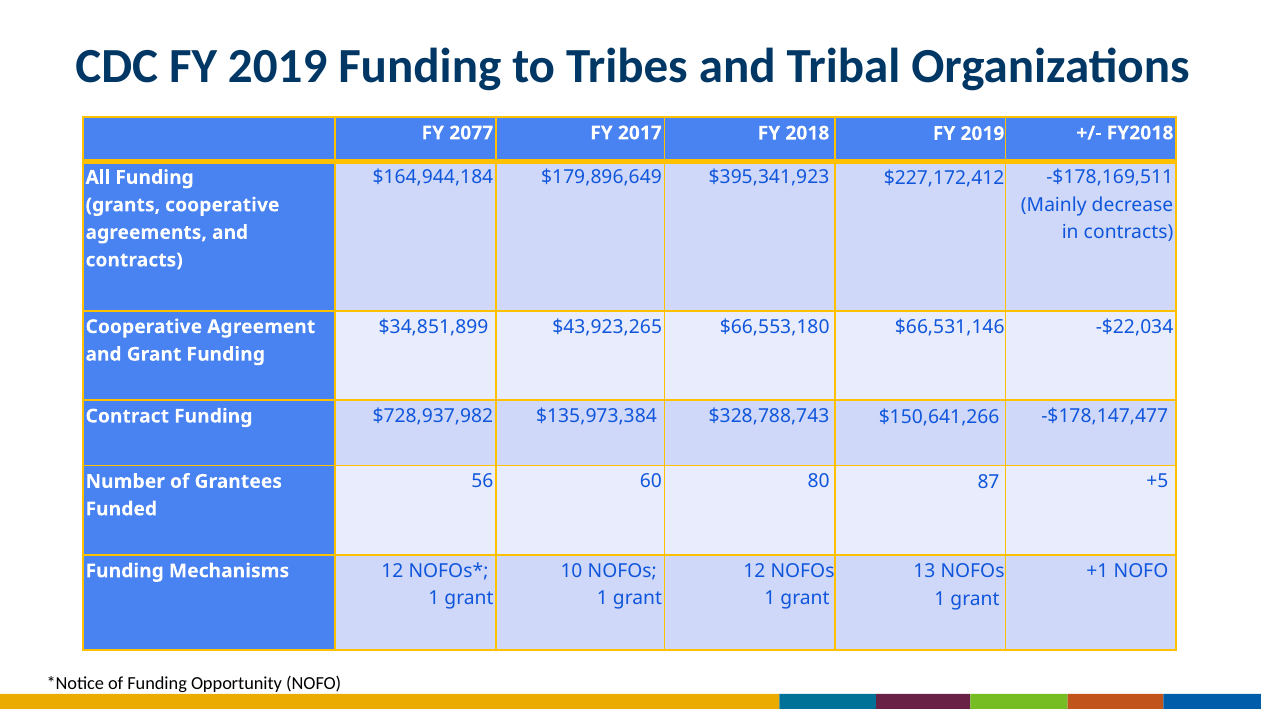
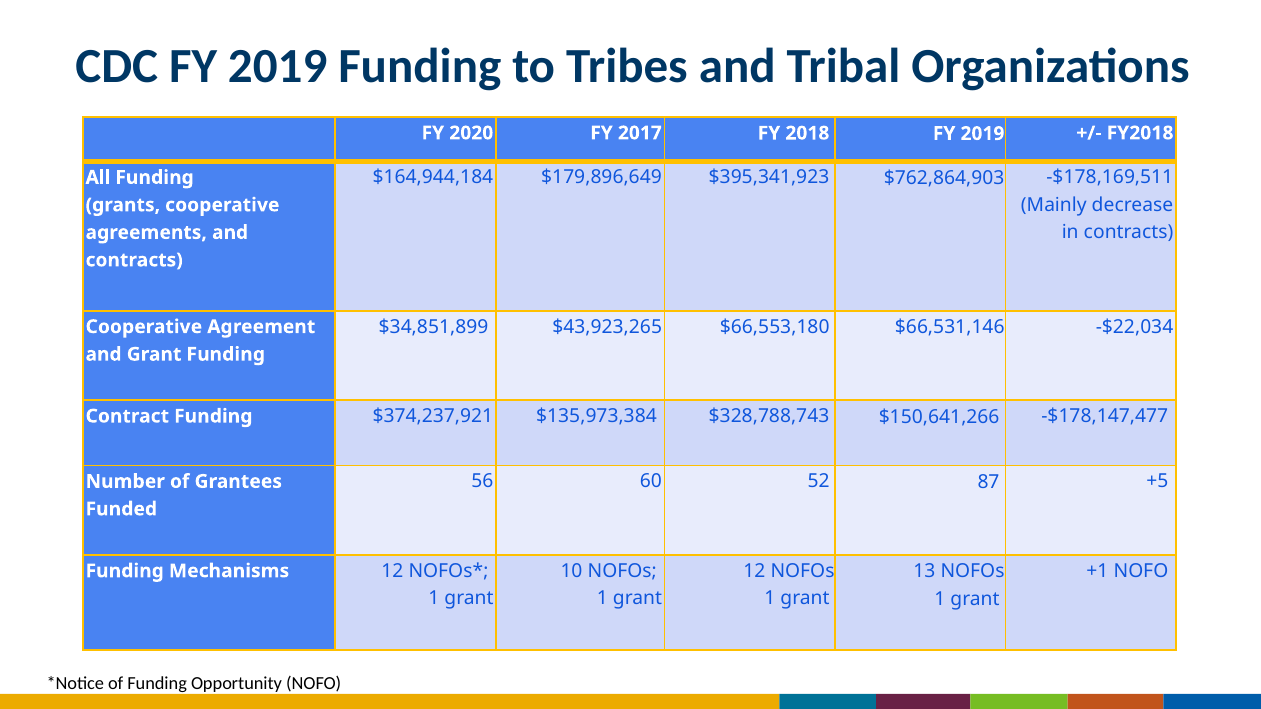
2077: 2077 -> 2020 (471, 133)
$227,172,412: $227,172,412 -> $762,864,903 (944, 178)
$728,937,982: $728,937,982 -> $374,237,921 (433, 416)
80: 80 -> 52 (819, 482)
